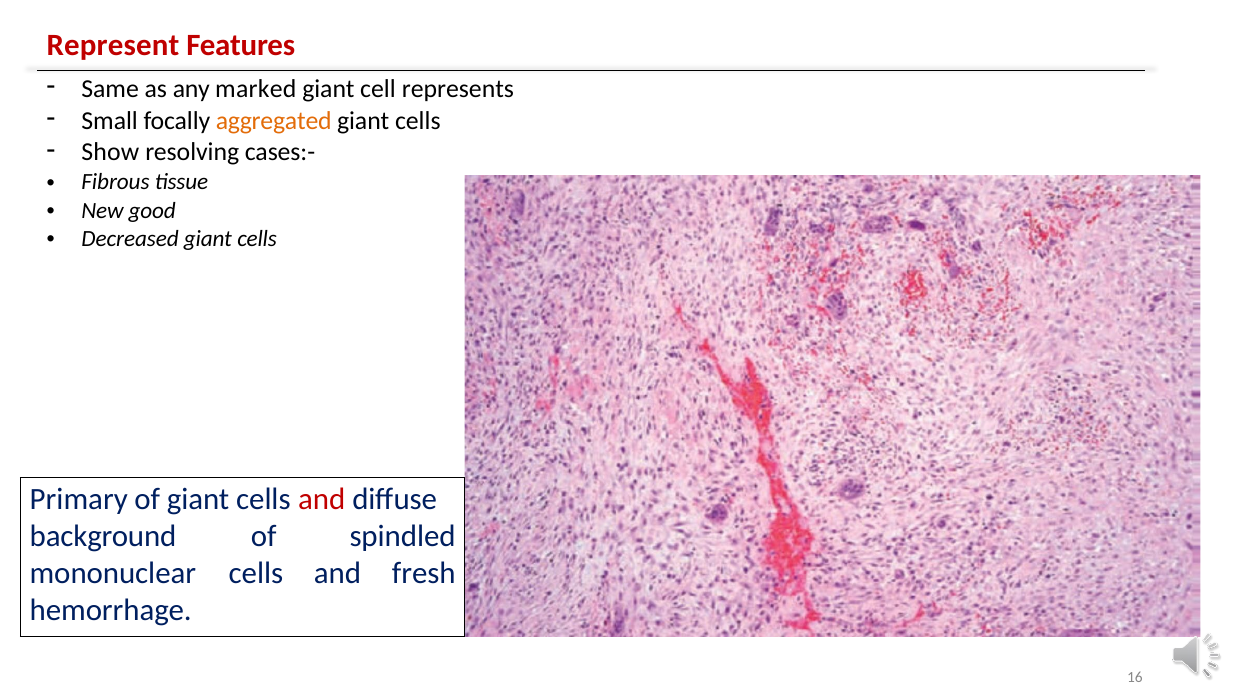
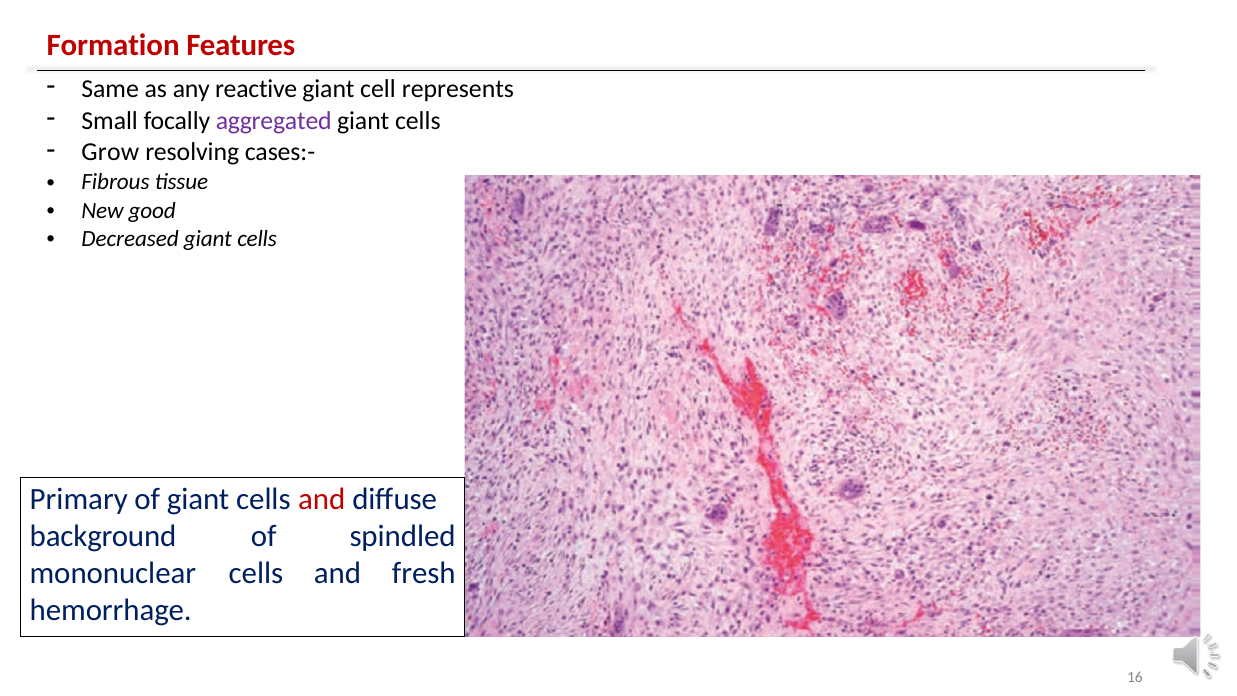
Represent: Represent -> Formation (113, 45)
marked: marked -> reactive (256, 89)
aggregated colour: orange -> purple (274, 121)
Show: Show -> Grow (110, 152)
